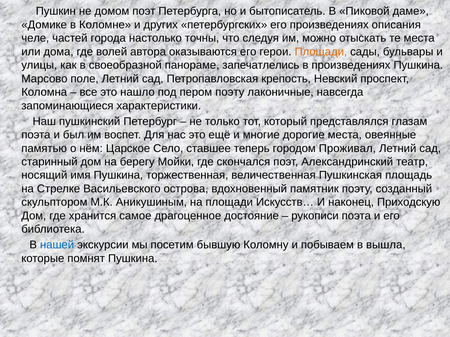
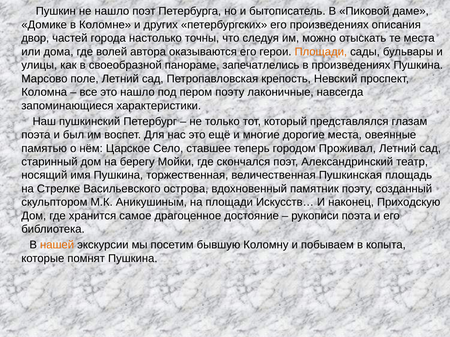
не домом: домом -> нашло (112, 11)
челе: челе -> двор (35, 38)
нашей colour: blue -> orange (57, 245)
вышла: вышла -> копыта (386, 245)
